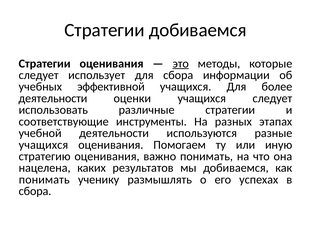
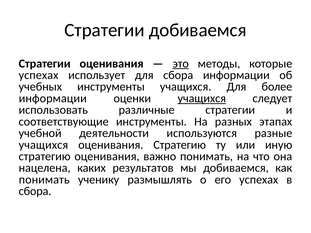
следует: следует -> успехах (39, 75)
учебных эффективной: эффективной -> инструменты (111, 87)
деятельности: деятельности -> информации (53, 98)
учащихся underline: none -> present (202, 98)
оценивания Помогаем: Помогаем -> Стратегию (180, 145)
